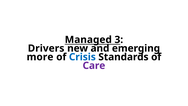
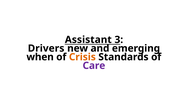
Managed: Managed -> Assistant (88, 40)
more: more -> when (40, 57)
Crisis colour: blue -> orange (82, 57)
